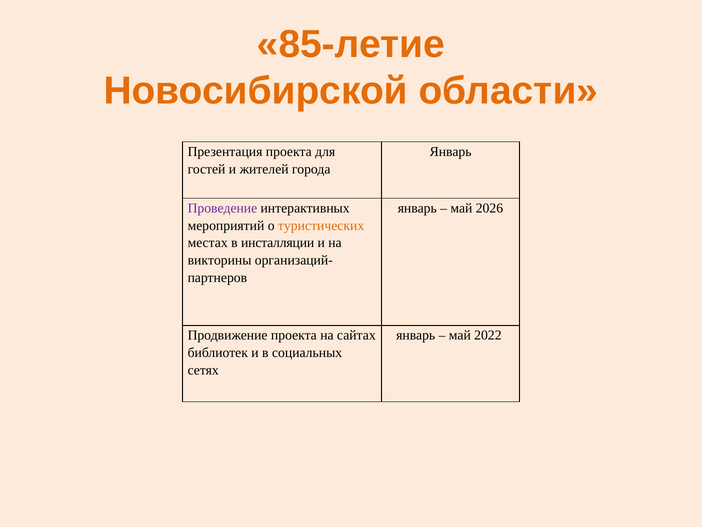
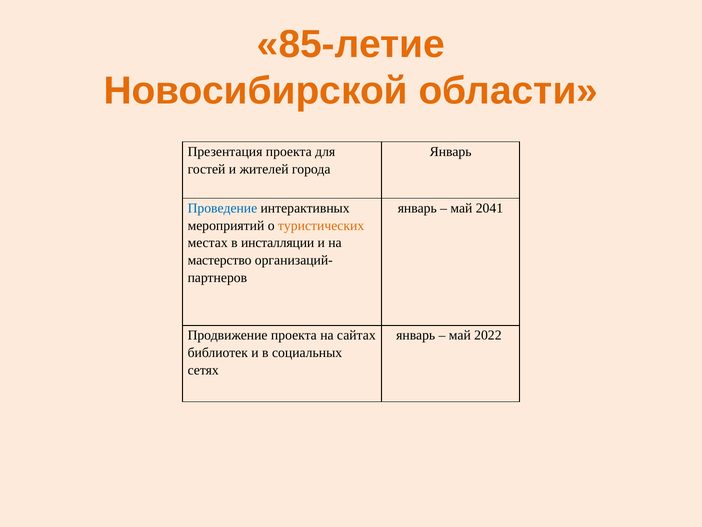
Проведение colour: purple -> blue (222, 208)
2026: 2026 -> 2041 (489, 208)
викторины: викторины -> мастерство (220, 260)
